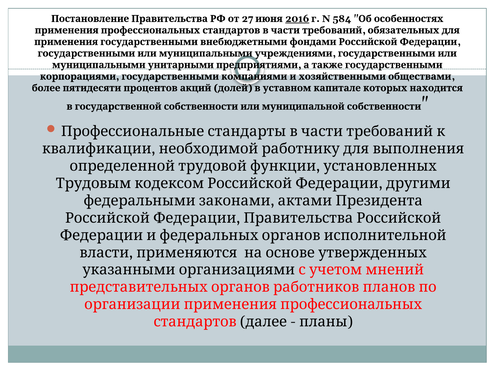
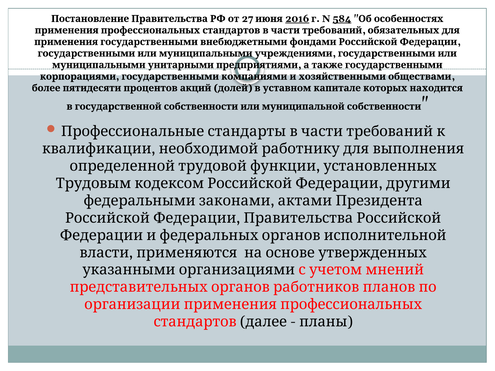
584 underline: none -> present (342, 19)
